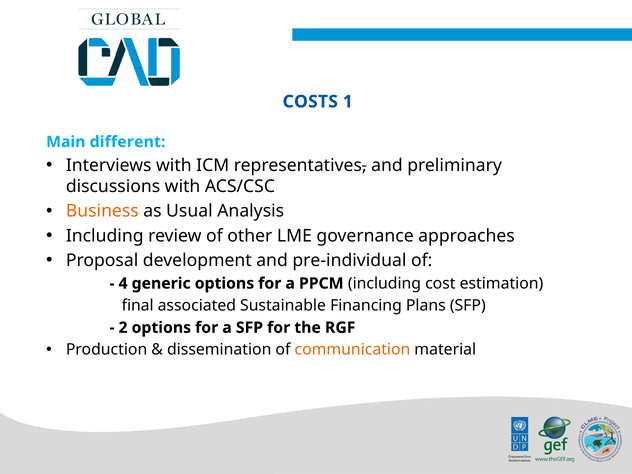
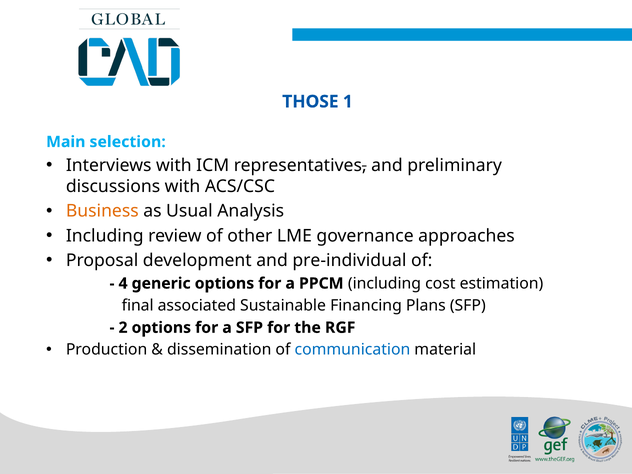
COSTS: COSTS -> THOSE (310, 102)
different: different -> selection (128, 142)
communication colour: orange -> blue (352, 350)
